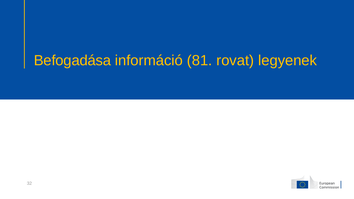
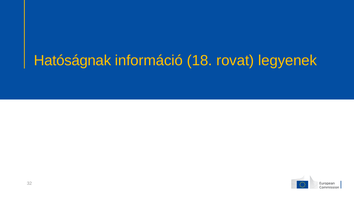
Befogadása: Befogadása -> Hatóságnak (72, 61)
81: 81 -> 18 (200, 61)
